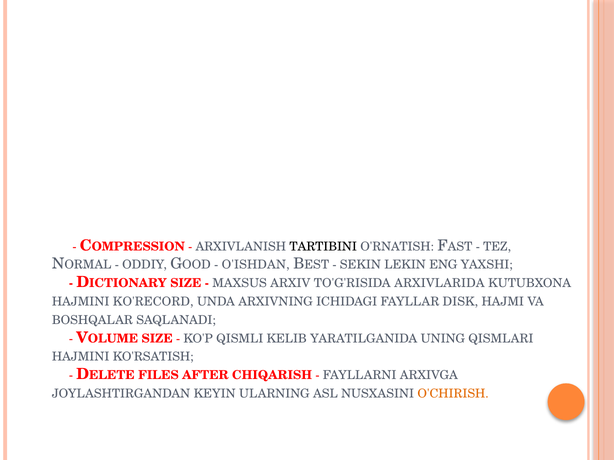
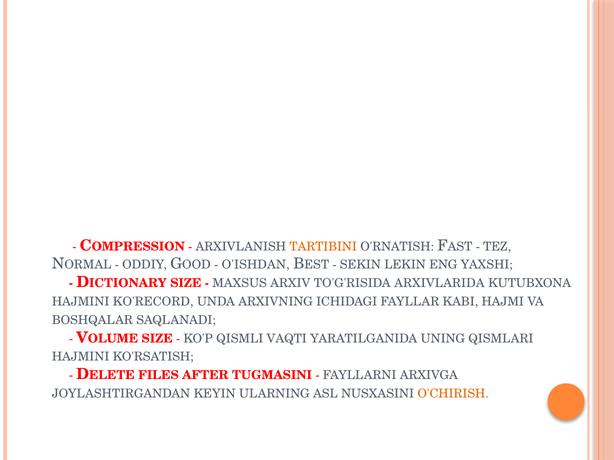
TARTIBINI colour: black -> orange (323, 247)
DISK: DISK -> KABI (460, 302)
KELIB: KELIB -> VAQTI (287, 339)
CHIQARISH: CHIQARISH -> TUGMASINI (272, 376)
